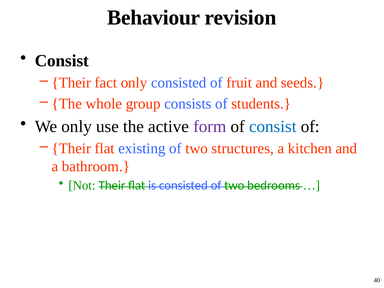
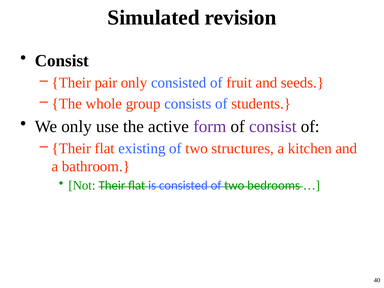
Behaviour: Behaviour -> Simulated (154, 18)
fact: fact -> pair (106, 83)
consist colour: blue -> purple (273, 126)
